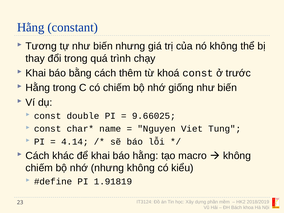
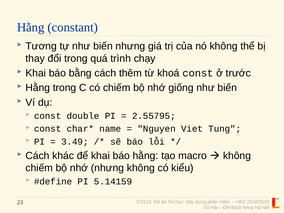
9.66025: 9.66025 -> 2.55795 (154, 116)
4.14: 4.14 -> 3.49 (75, 142)
1.91819: 1.91819 -> 5.14159 (113, 181)
